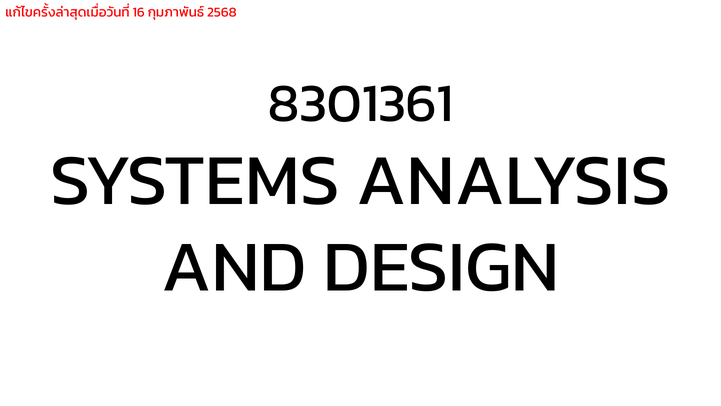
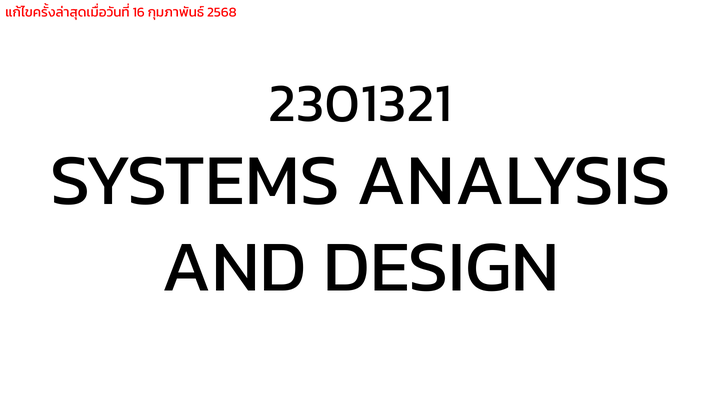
8301361: 8301361 -> 2301321 (360, 103)
